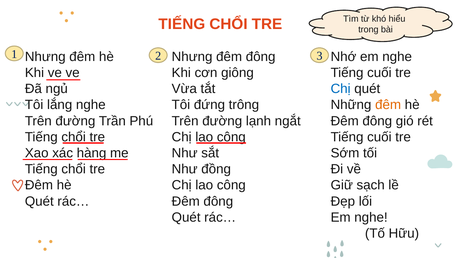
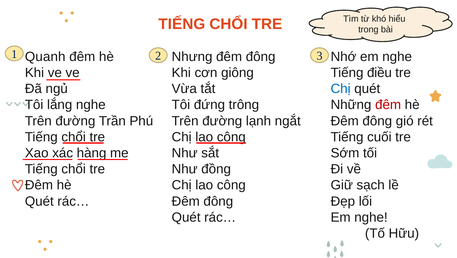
Nhưng: Nhưng -> Quanh (45, 57)
cuối: cuối -> điều (379, 73)
đêm colour: orange -> red (388, 105)
